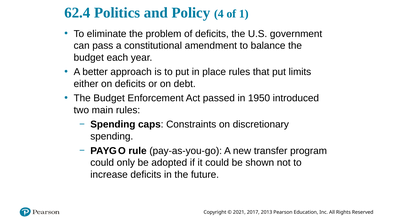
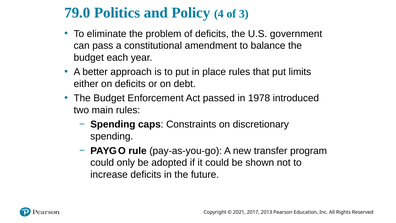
62.4: 62.4 -> 79.0 (77, 13)
1: 1 -> 3 (244, 14)
1950: 1950 -> 1978 (259, 98)
